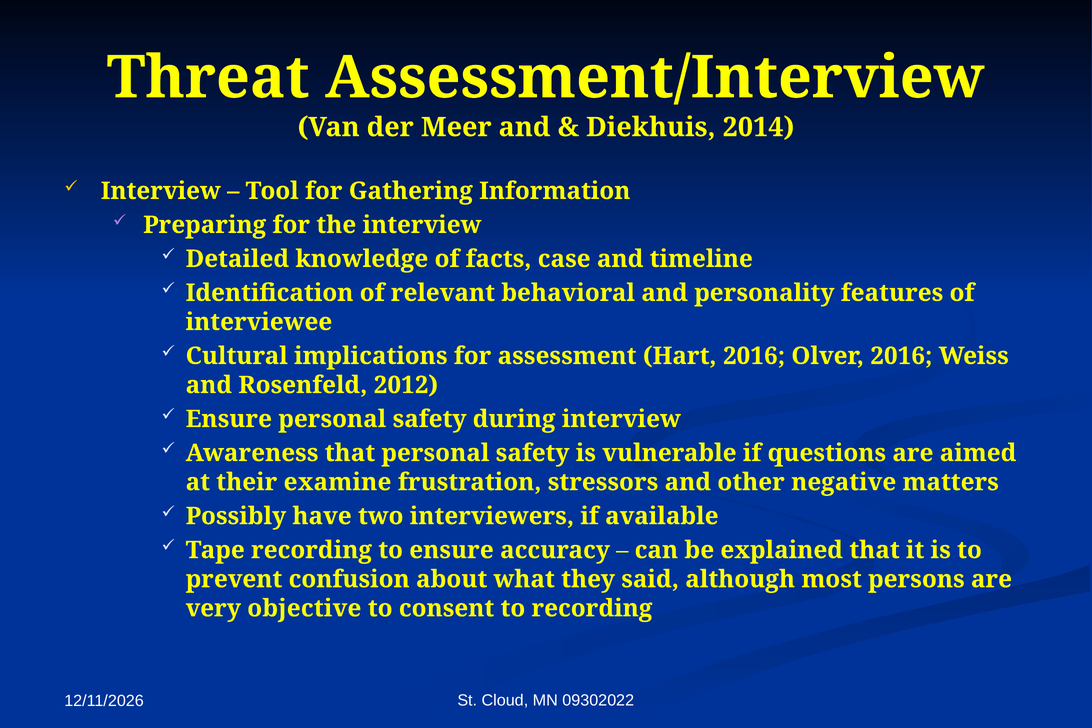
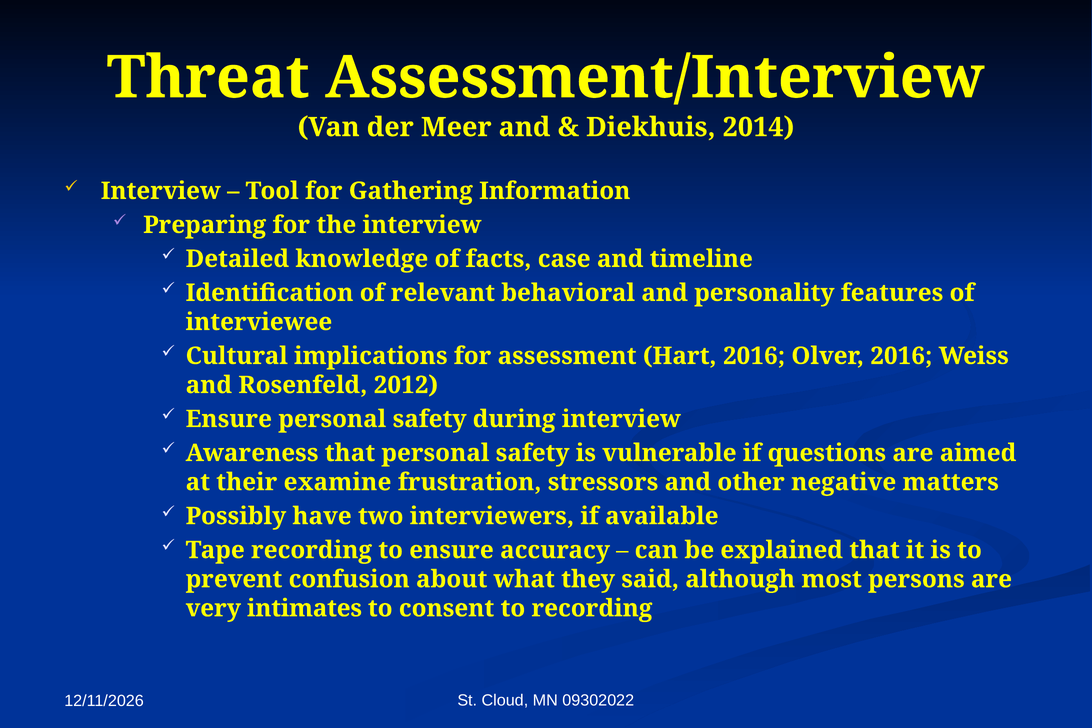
objective: objective -> intimates (304, 608)
